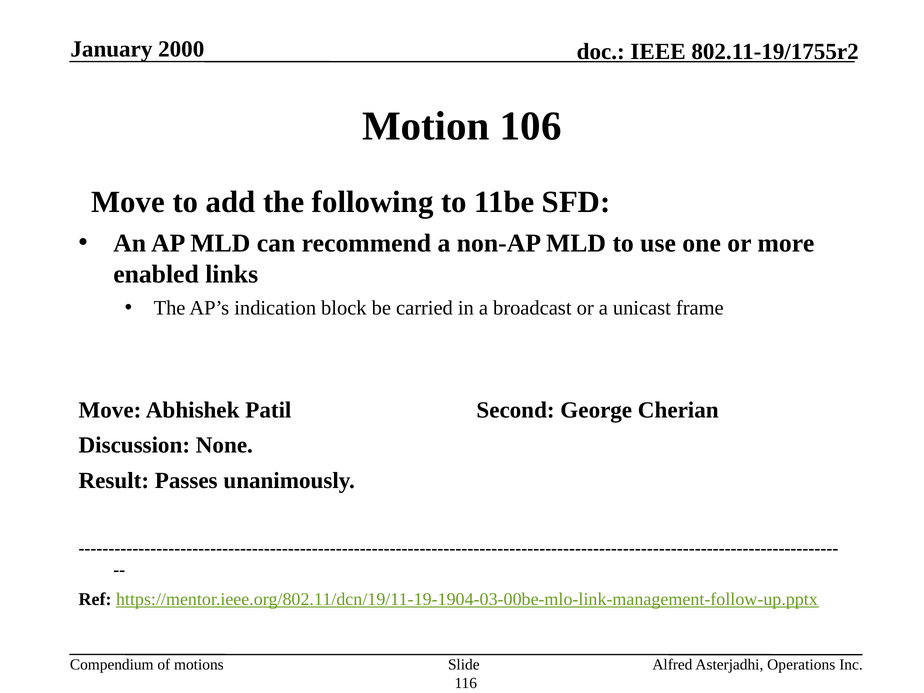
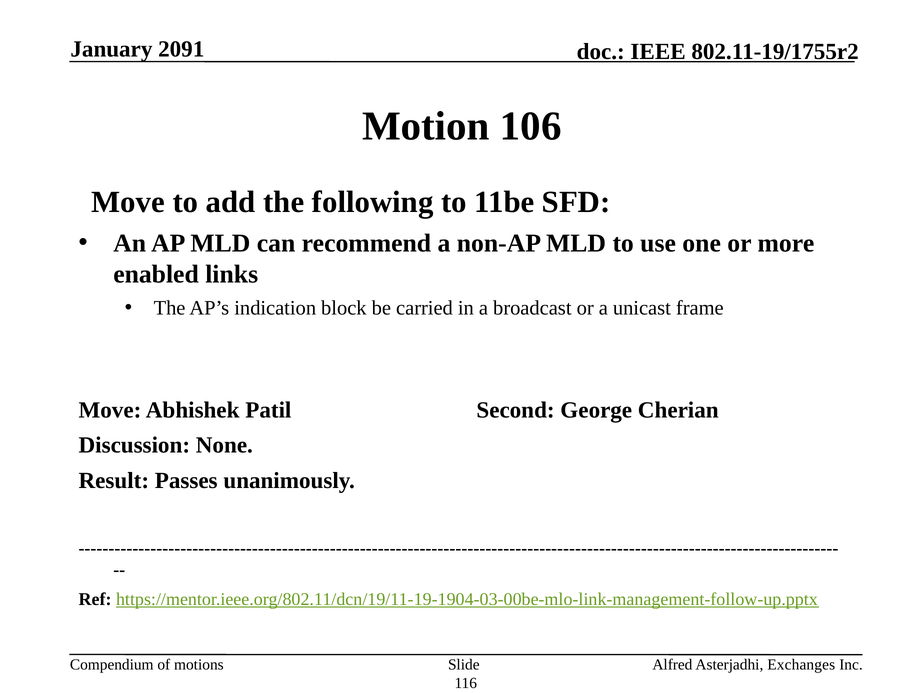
2000: 2000 -> 2091 (181, 49)
Operations: Operations -> Exchanges (801, 665)
